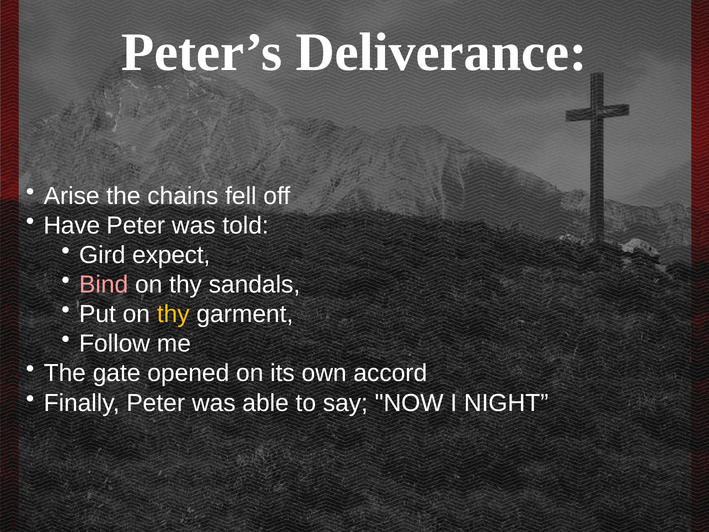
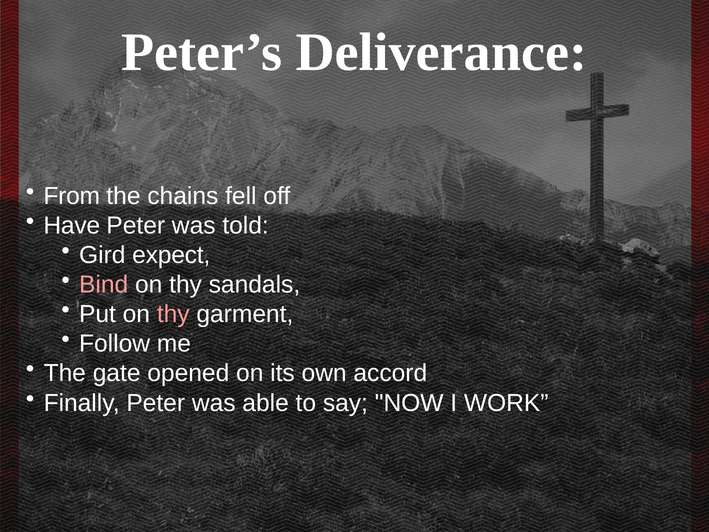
Arise: Arise -> From (72, 196)
thy colour: yellow -> pink (173, 314)
NIGHT: NIGHT -> WORK (506, 403)
